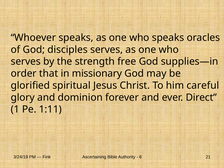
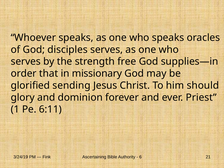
spiritual: spiritual -> sending (71, 85)
careful: careful -> should (203, 85)
Direct: Direct -> Priest (201, 97)
1:11: 1:11 -> 6:11 (50, 109)
